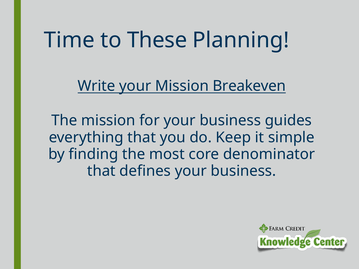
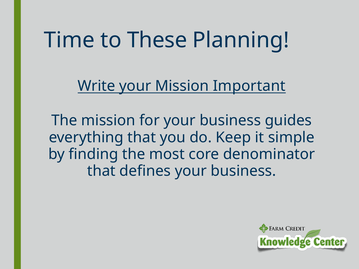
Breakeven: Breakeven -> Important (249, 86)
